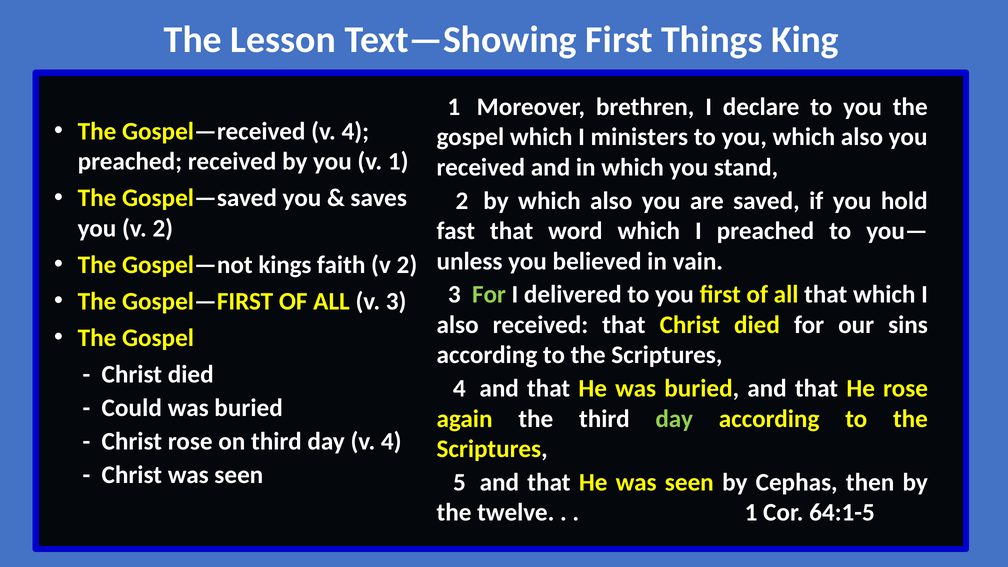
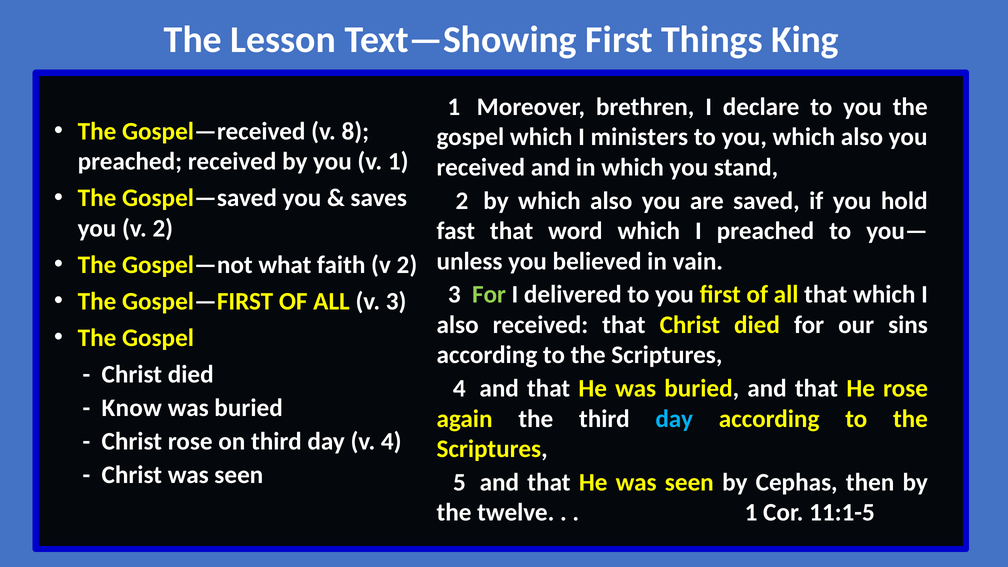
Gospel—received v 4: 4 -> 8 (355, 131)
kings: kings -> what (285, 265)
Could: Could -> Know (132, 408)
day colour: light green -> light blue (674, 419)
64:1-5: 64:1-5 -> 11:1-5 (842, 513)
